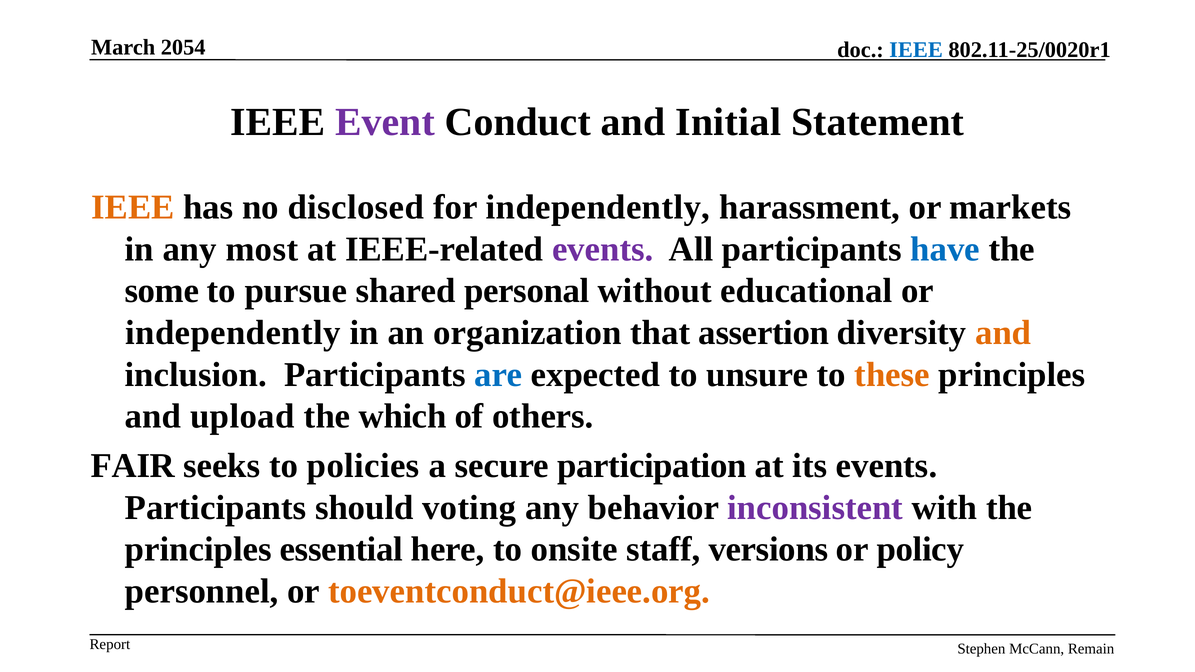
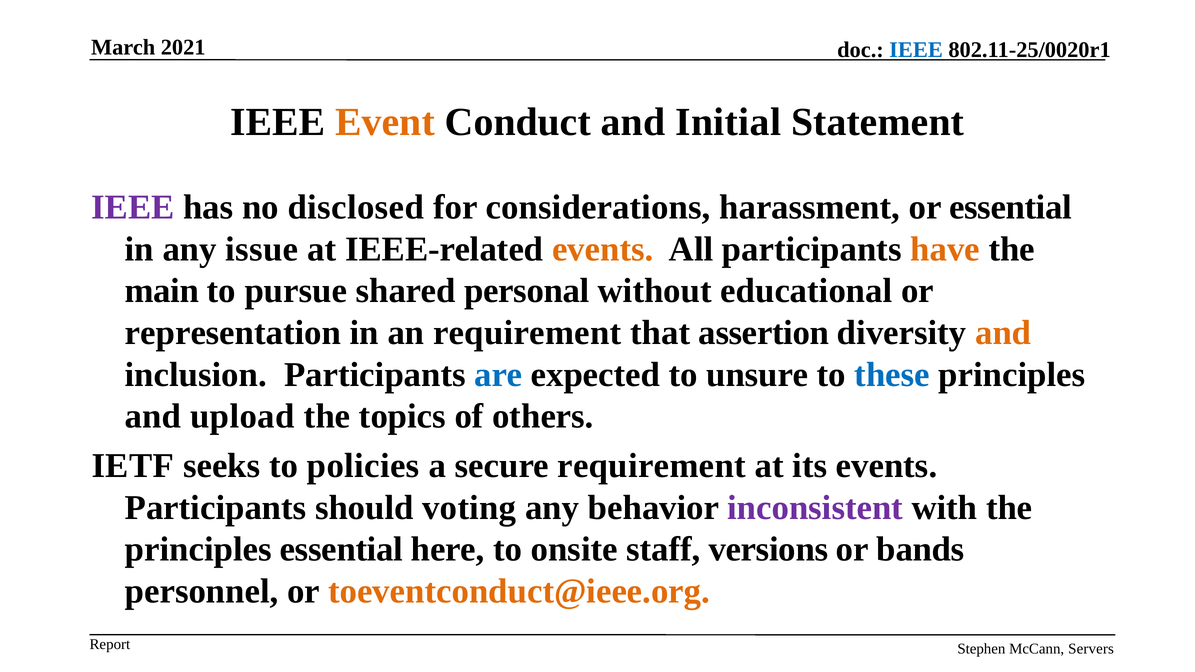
2054: 2054 -> 2021 (183, 48)
Event colour: purple -> orange (385, 122)
IEEE colour: orange -> purple (133, 207)
for independently: independently -> considerations (598, 207)
or markets: markets -> essential (1011, 207)
most: most -> issue (262, 249)
events colour: purple -> orange (603, 249)
have colour: blue -> orange (945, 249)
some: some -> main (162, 291)
independently: independently -> representation (233, 333)
an organization: organization -> requirement (527, 333)
these colour: orange -> blue (892, 375)
which: which -> topics (402, 417)
FAIR: FAIR -> IETF (133, 466)
secure participation: participation -> requirement (652, 466)
policy: policy -> bands (920, 550)
Remain: Remain -> Servers (1091, 649)
